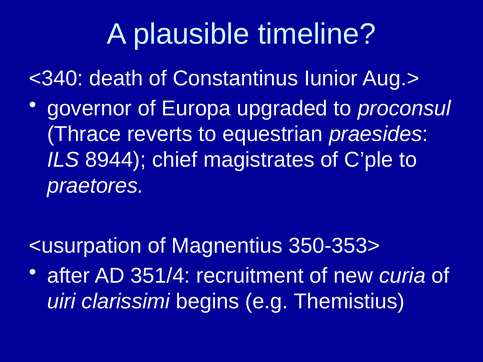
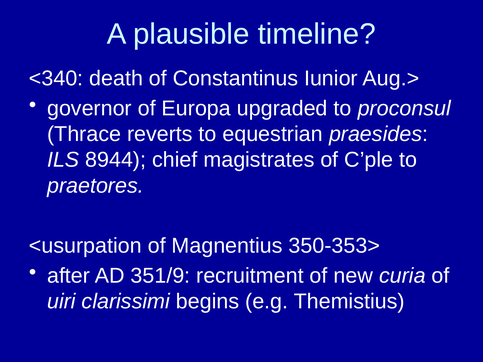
351/4: 351/4 -> 351/9 (160, 276)
